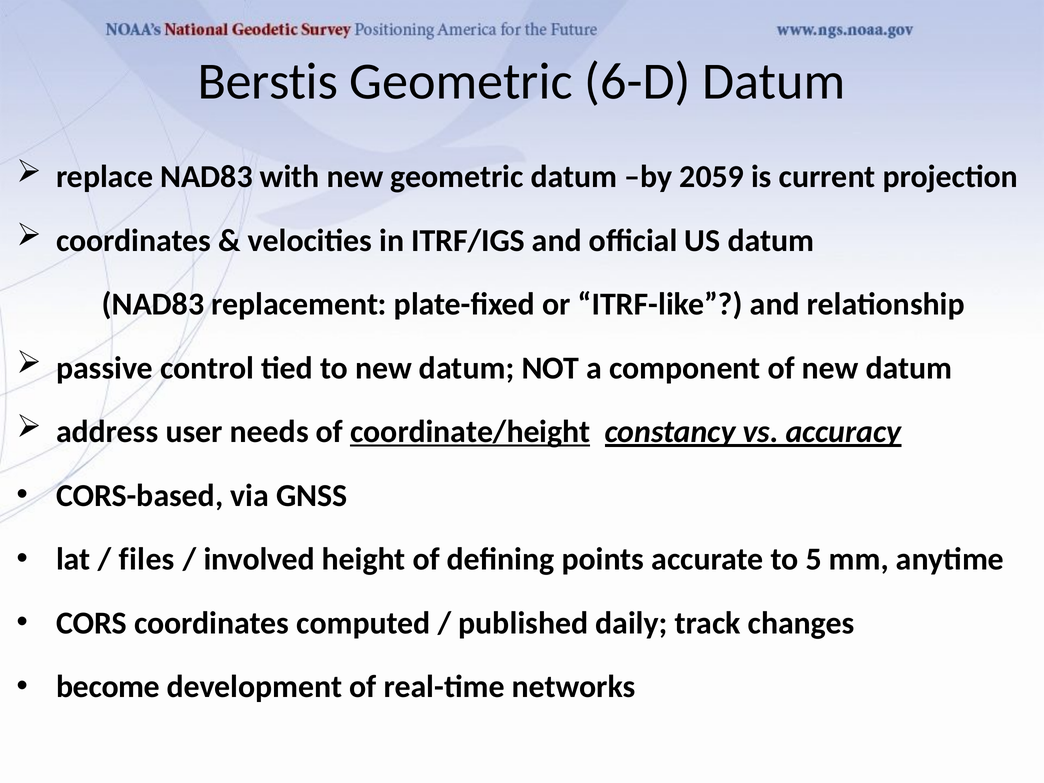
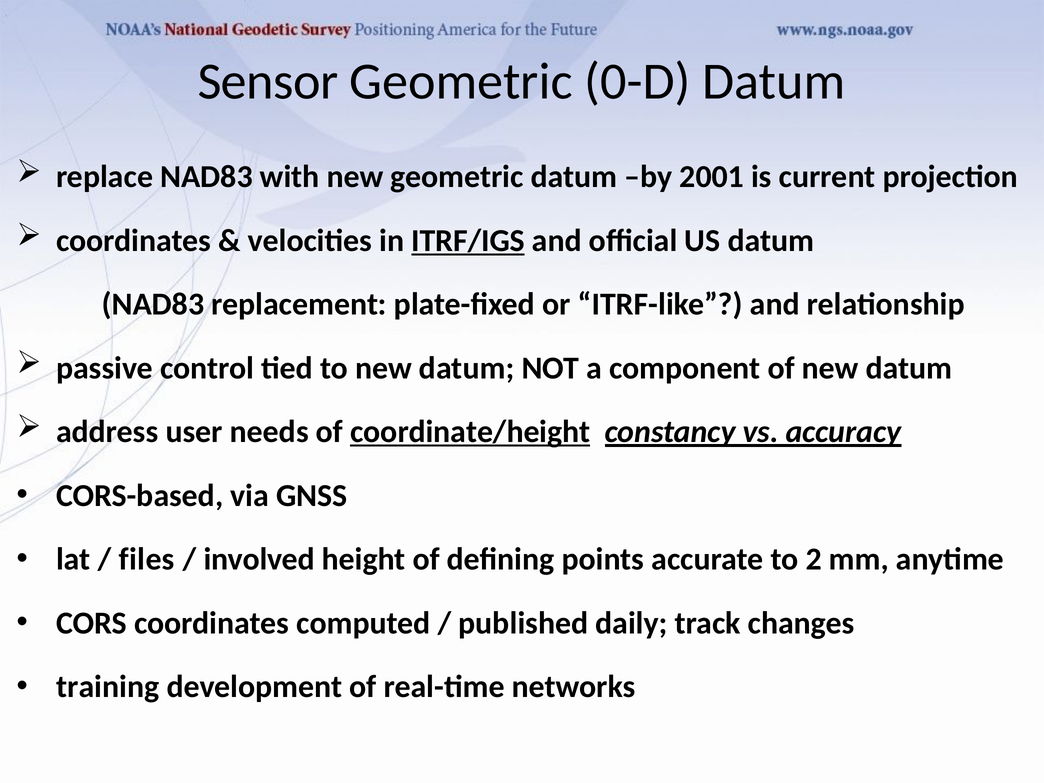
Berstis: Berstis -> Sensor (268, 81)
6-D: 6-D -> 0-D (638, 81)
2059: 2059 -> 2001 (712, 177)
ITRF/IGS underline: none -> present (468, 241)
5: 5 -> 2 (814, 559)
become: become -> training (108, 687)
